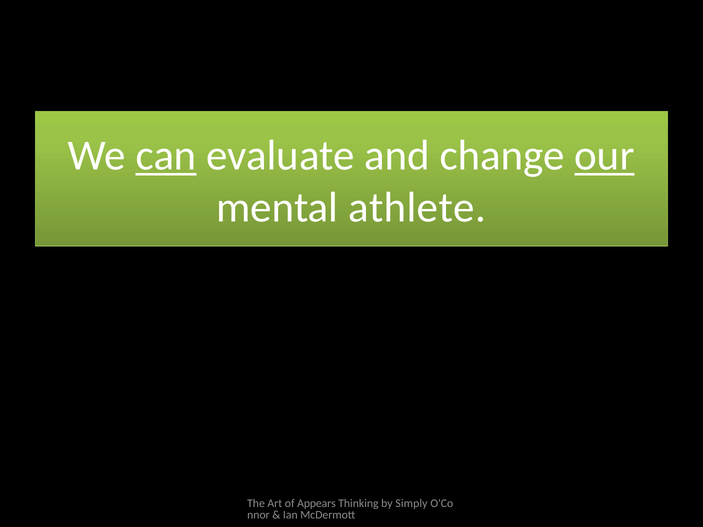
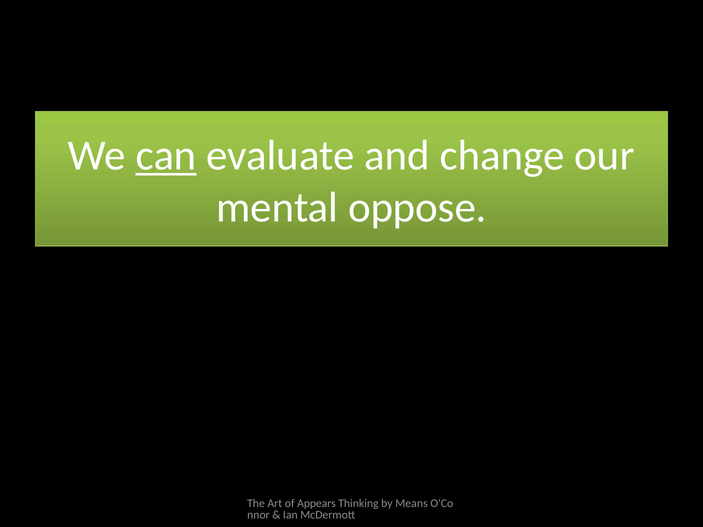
our underline: present -> none (604, 156)
athlete: athlete -> oppose (417, 207)
Simply: Simply -> Means (412, 503)
